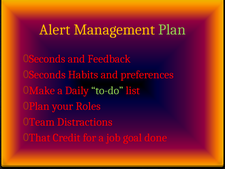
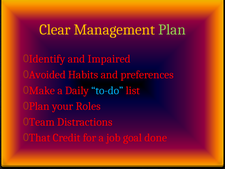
Alert: Alert -> Clear (55, 30)
Seconds: Seconds -> Identify (47, 59)
Feedback: Feedback -> Impaired (109, 59)
Seconds: Seconds -> Avoided (47, 75)
to-do colour: light green -> light blue (107, 90)
